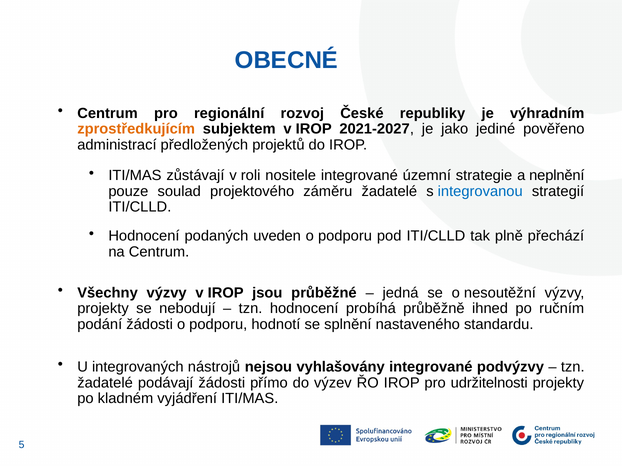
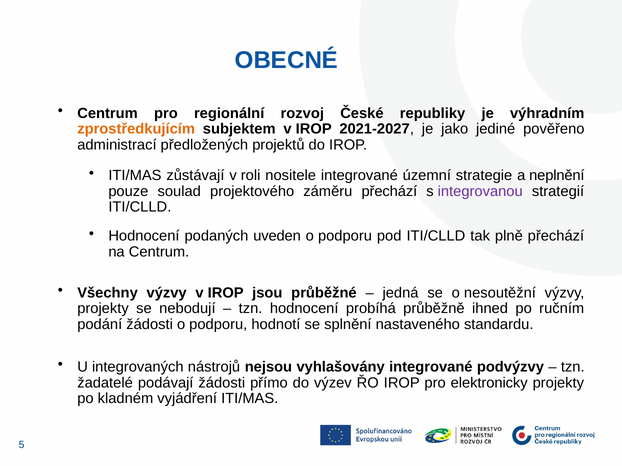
záměru žadatelé: žadatelé -> přechází (389, 191)
integrovanou colour: blue -> purple (480, 191)
udržitelnosti: udržitelnosti -> elektronicky (489, 383)
